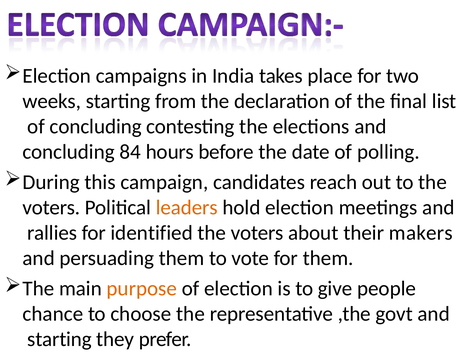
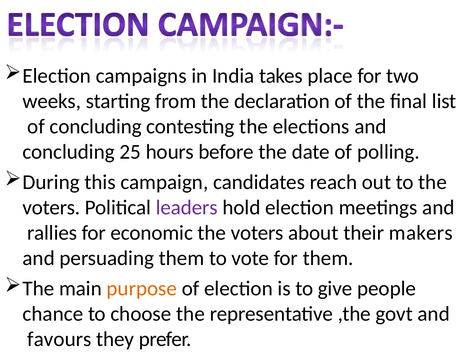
84: 84 -> 25 (130, 152)
leaders colour: orange -> purple (187, 208)
identified: identified -> economic (152, 233)
starting: starting -> favours (59, 340)
